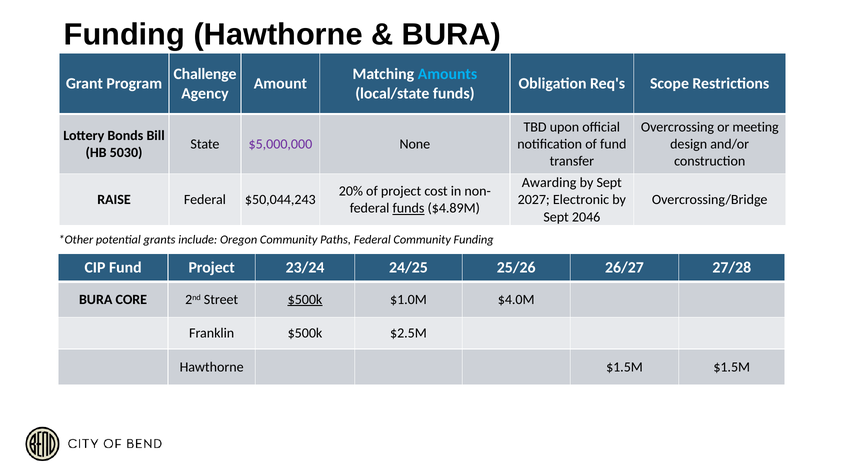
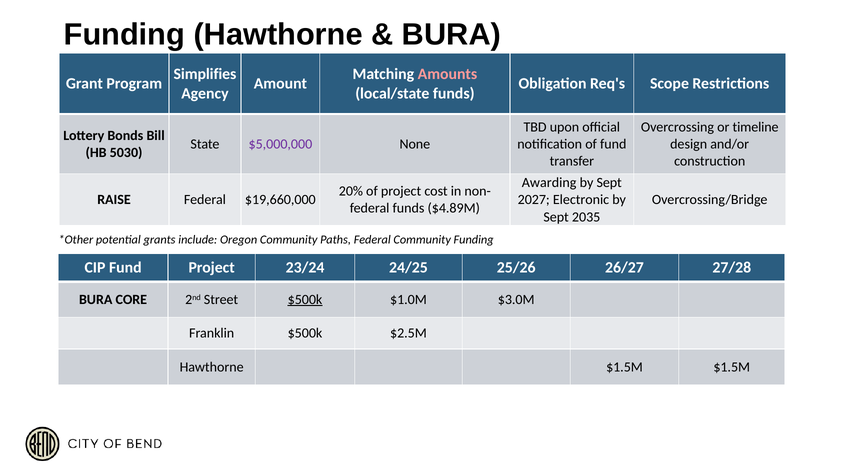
Challenge: Challenge -> Simplifies (205, 74)
Amounts colour: light blue -> pink (447, 74)
meeting: meeting -> timeline (756, 127)
$50,044,243: $50,044,243 -> $19,660,000 (280, 200)
funds underline: present -> none (409, 208)
2046: 2046 -> 2035 (586, 217)
$4.0M: $4.0M -> $3.0M (516, 300)
